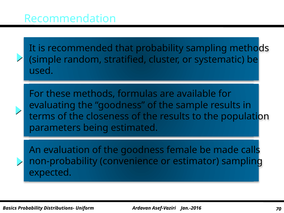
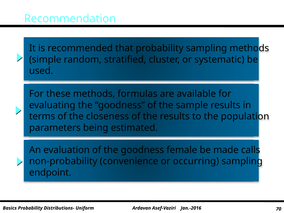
estimator: estimator -> occurring (196, 161)
expected: expected -> endpoint (50, 173)
